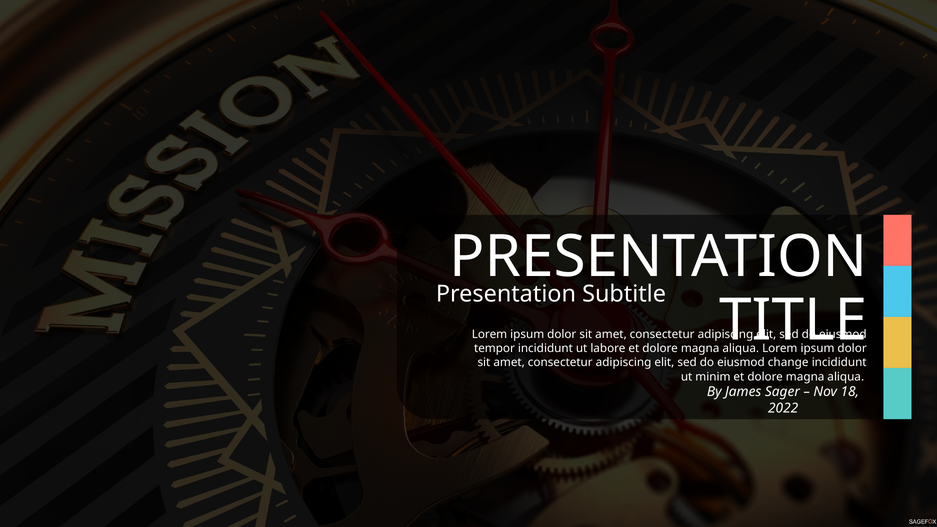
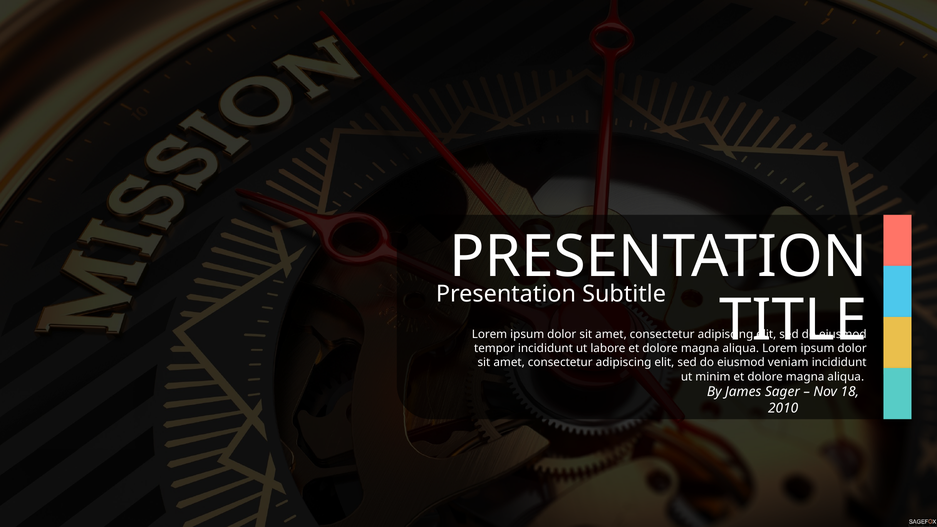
change: change -> veniam (788, 363)
2022: 2022 -> 2010 (783, 408)
